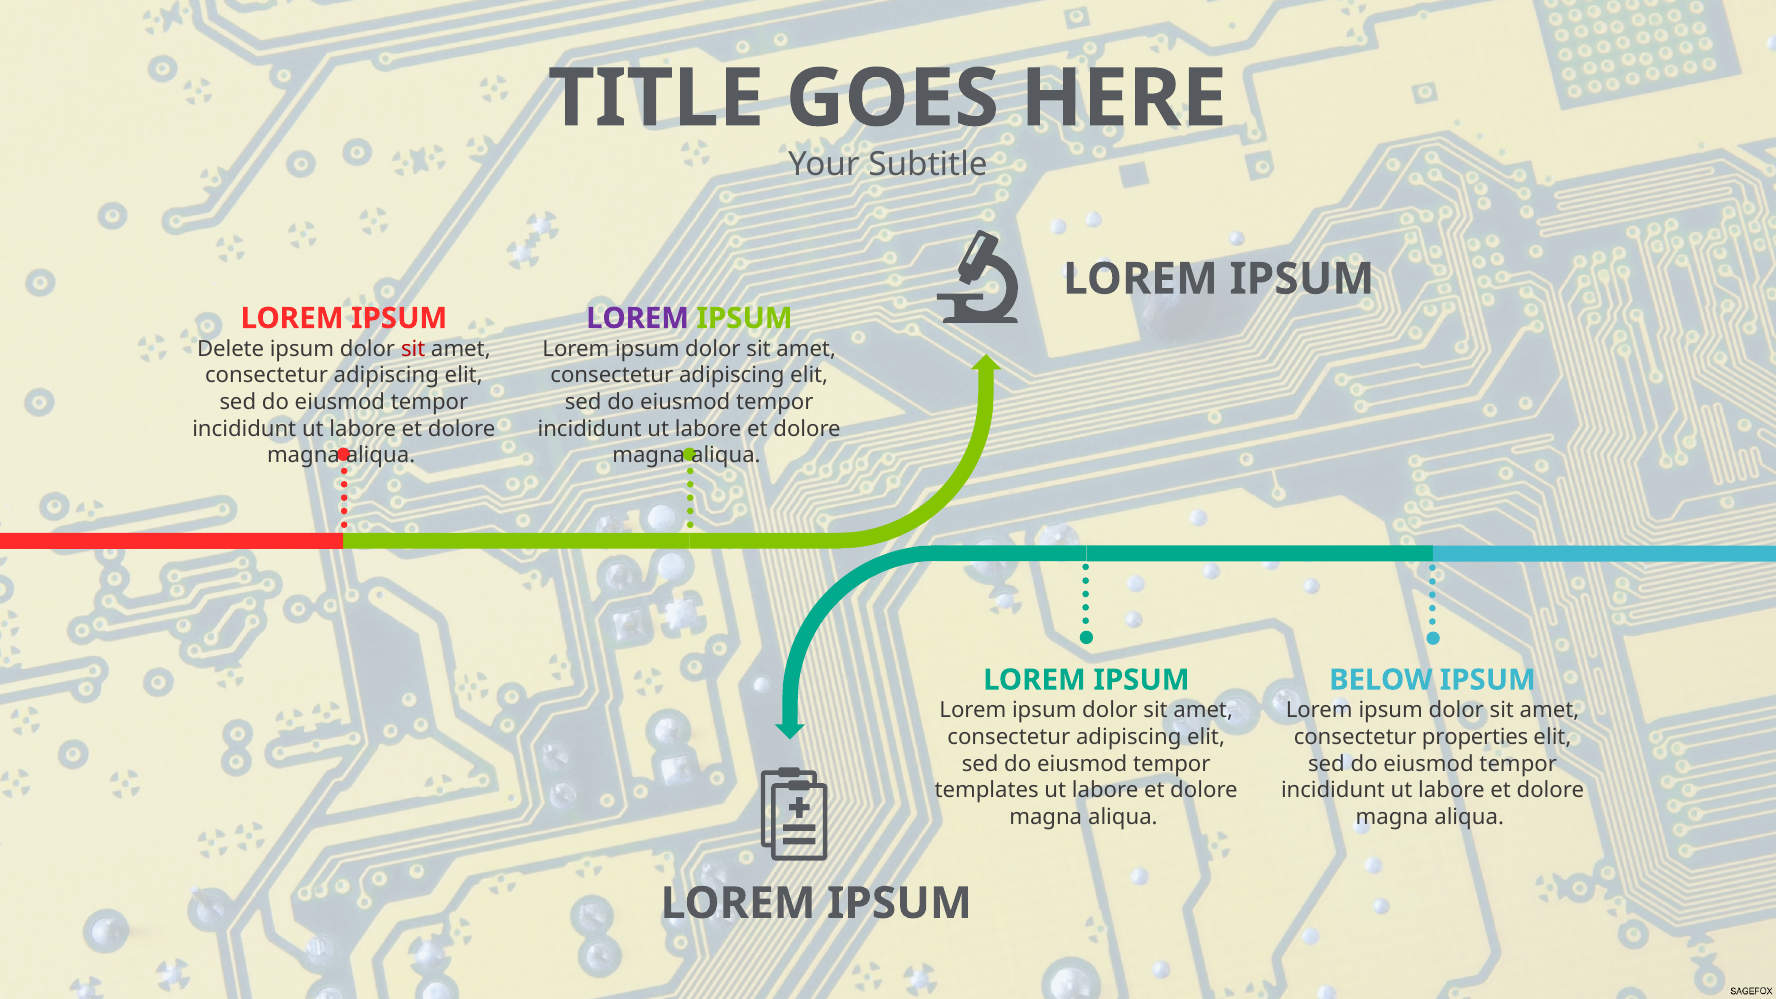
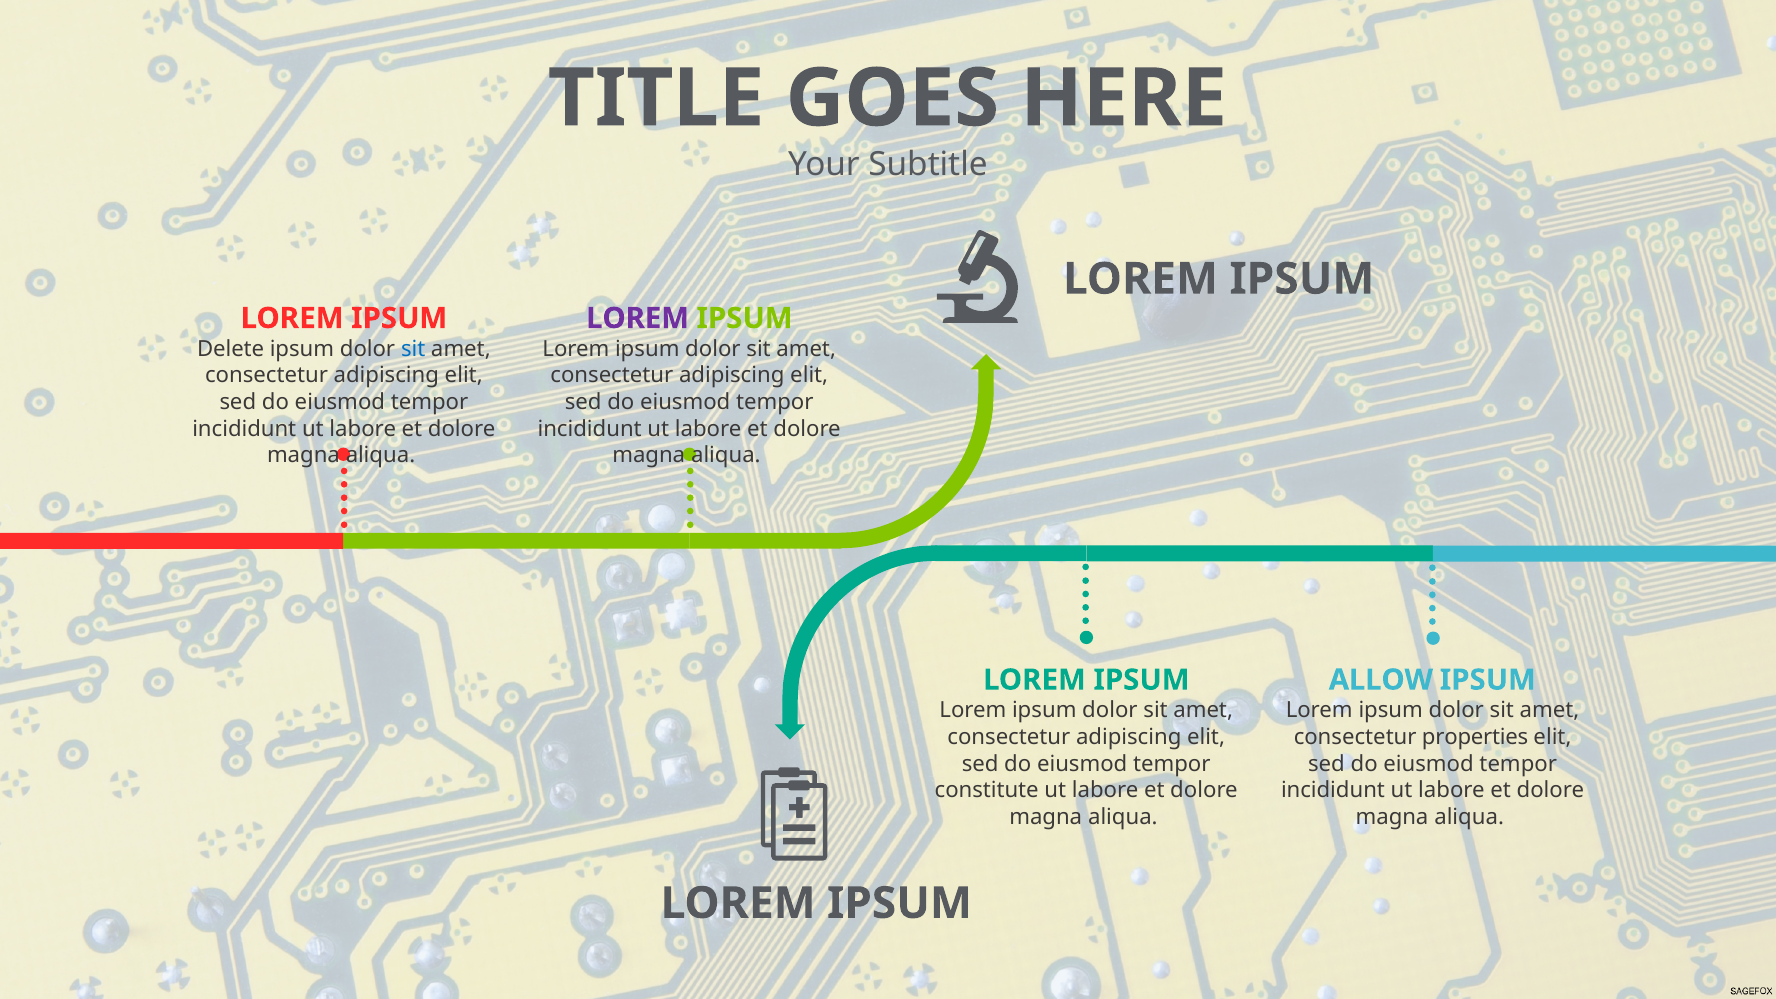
sit colour: red -> blue (413, 349)
BELOW: BELOW -> ALLOW (1381, 680)
templates: templates -> constitute (987, 790)
